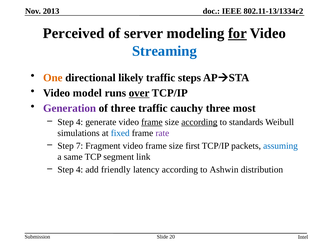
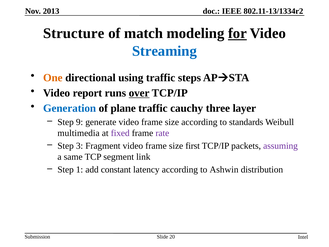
Perceived: Perceived -> Structure (74, 33)
server: server -> match (144, 33)
likely: likely -> using (131, 78)
model: model -> report (87, 93)
Generation colour: purple -> blue (70, 108)
of three: three -> plane (123, 108)
most: most -> layer (244, 108)
4: 4 -> 9 (80, 122)
frame underline: present -> none (152, 122)
according underline: present -> none (199, 122)
simulations: simulations -> multimedia (79, 133)
fixed colour: blue -> purple (120, 133)
7: 7 -> 3 (80, 146)
assuming colour: blue -> purple (281, 146)
4: 4 -> 1 (80, 170)
friendly: friendly -> constant (116, 170)
